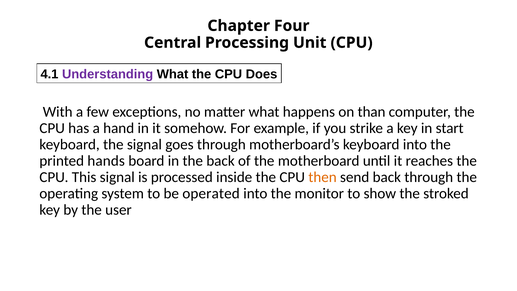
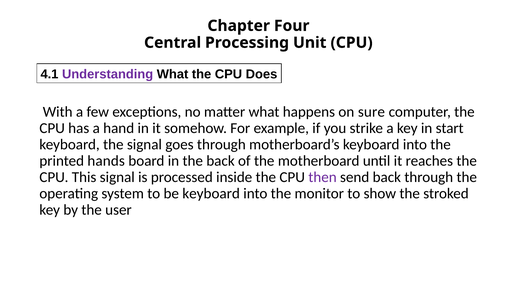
than: than -> sure (371, 112)
then colour: orange -> purple (323, 177)
be operated: operated -> keyboard (211, 193)
